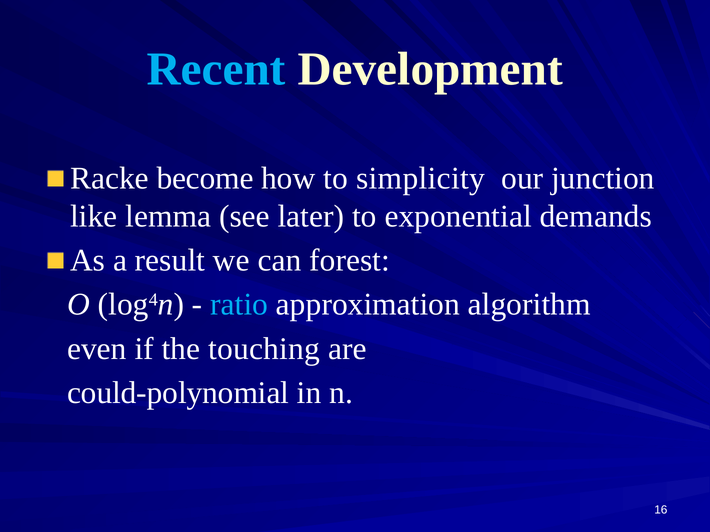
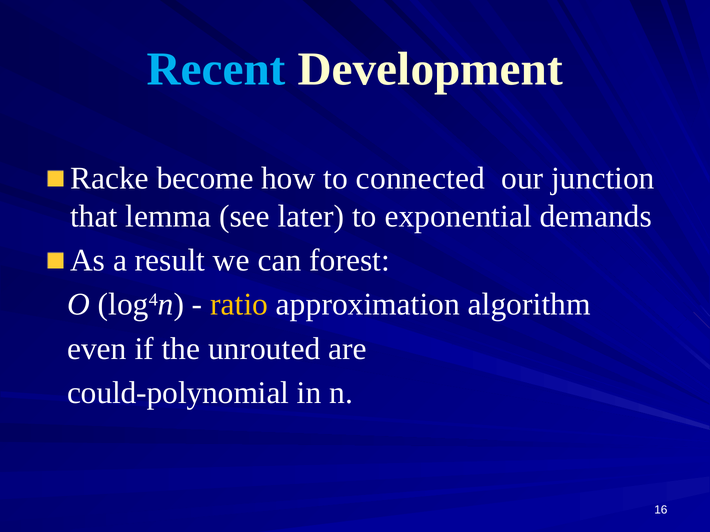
simplicity: simplicity -> connected (421, 179)
like: like -> that (94, 216)
ratio colour: light blue -> yellow (239, 305)
touching: touching -> unrouted (264, 349)
